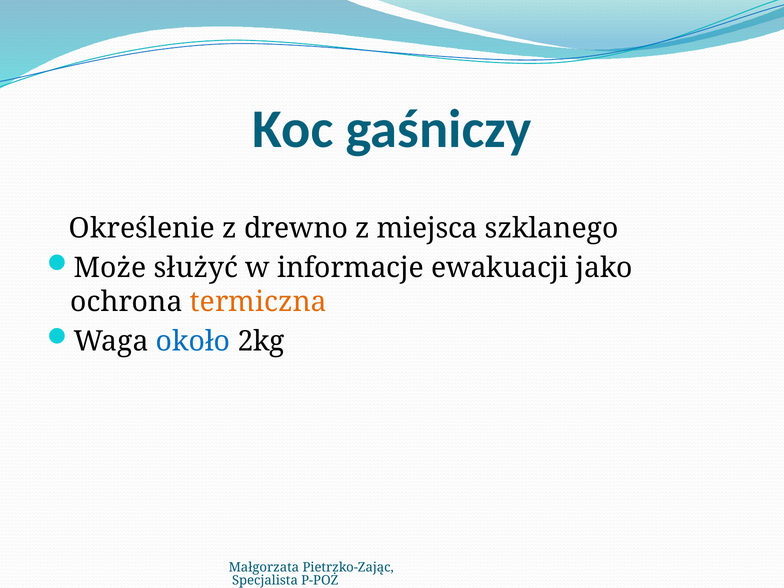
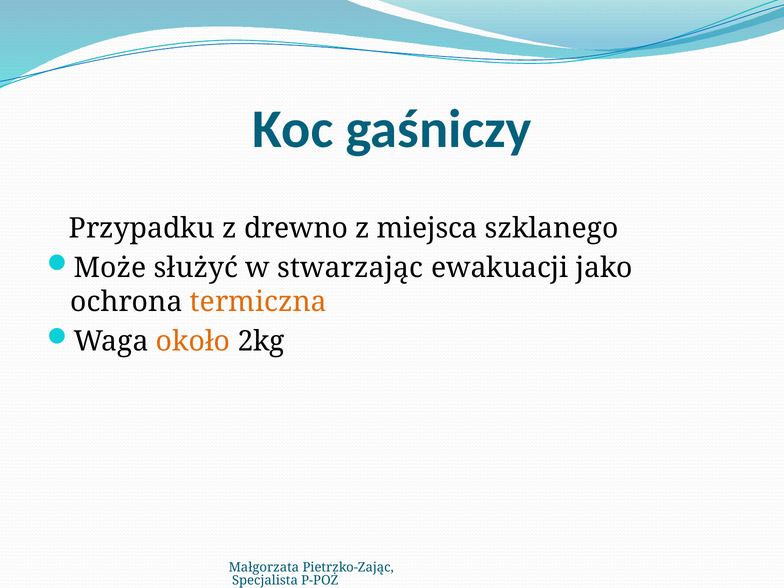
Określenie: Określenie -> Przypadku (142, 228)
informacje: informacje -> stwarzając (350, 268)
około colour: blue -> orange (193, 342)
